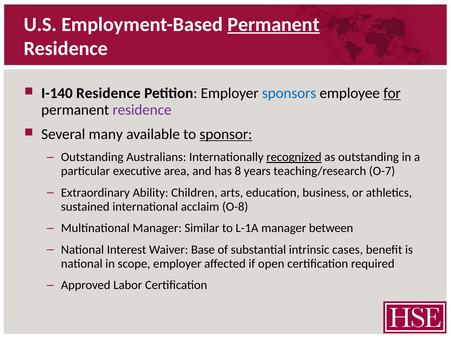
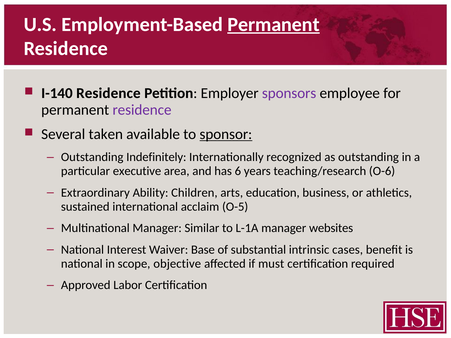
sponsors colour: blue -> purple (289, 93)
for underline: present -> none (392, 93)
many: many -> taken (106, 134)
Australians: Australians -> Indefinitely (156, 157)
recognized underline: present -> none (294, 157)
8: 8 -> 6 (238, 171)
O-7: O-7 -> O-6 (382, 171)
O-8: O-8 -> O-5 (235, 207)
between: between -> websites (331, 228)
scope employer: employer -> objective (177, 264)
open: open -> must (271, 264)
